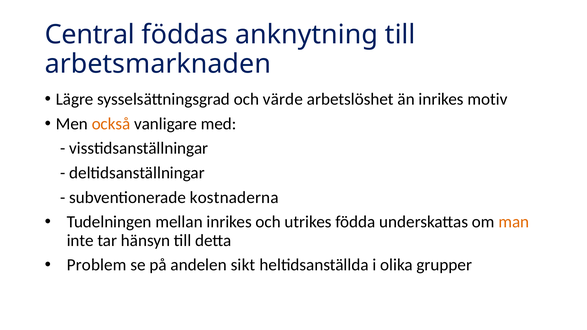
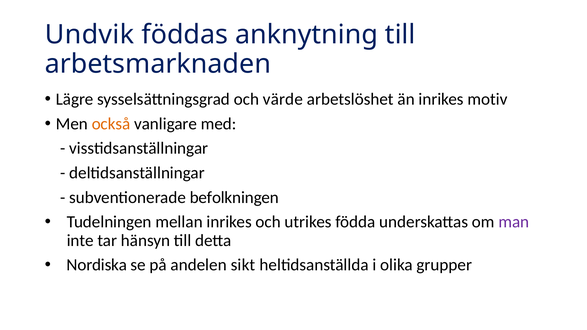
Central: Central -> Undvik (89, 35)
kostnaderna: kostnaderna -> befolkningen (234, 198)
man colour: orange -> purple (514, 222)
Problem: Problem -> Nordiska (97, 265)
